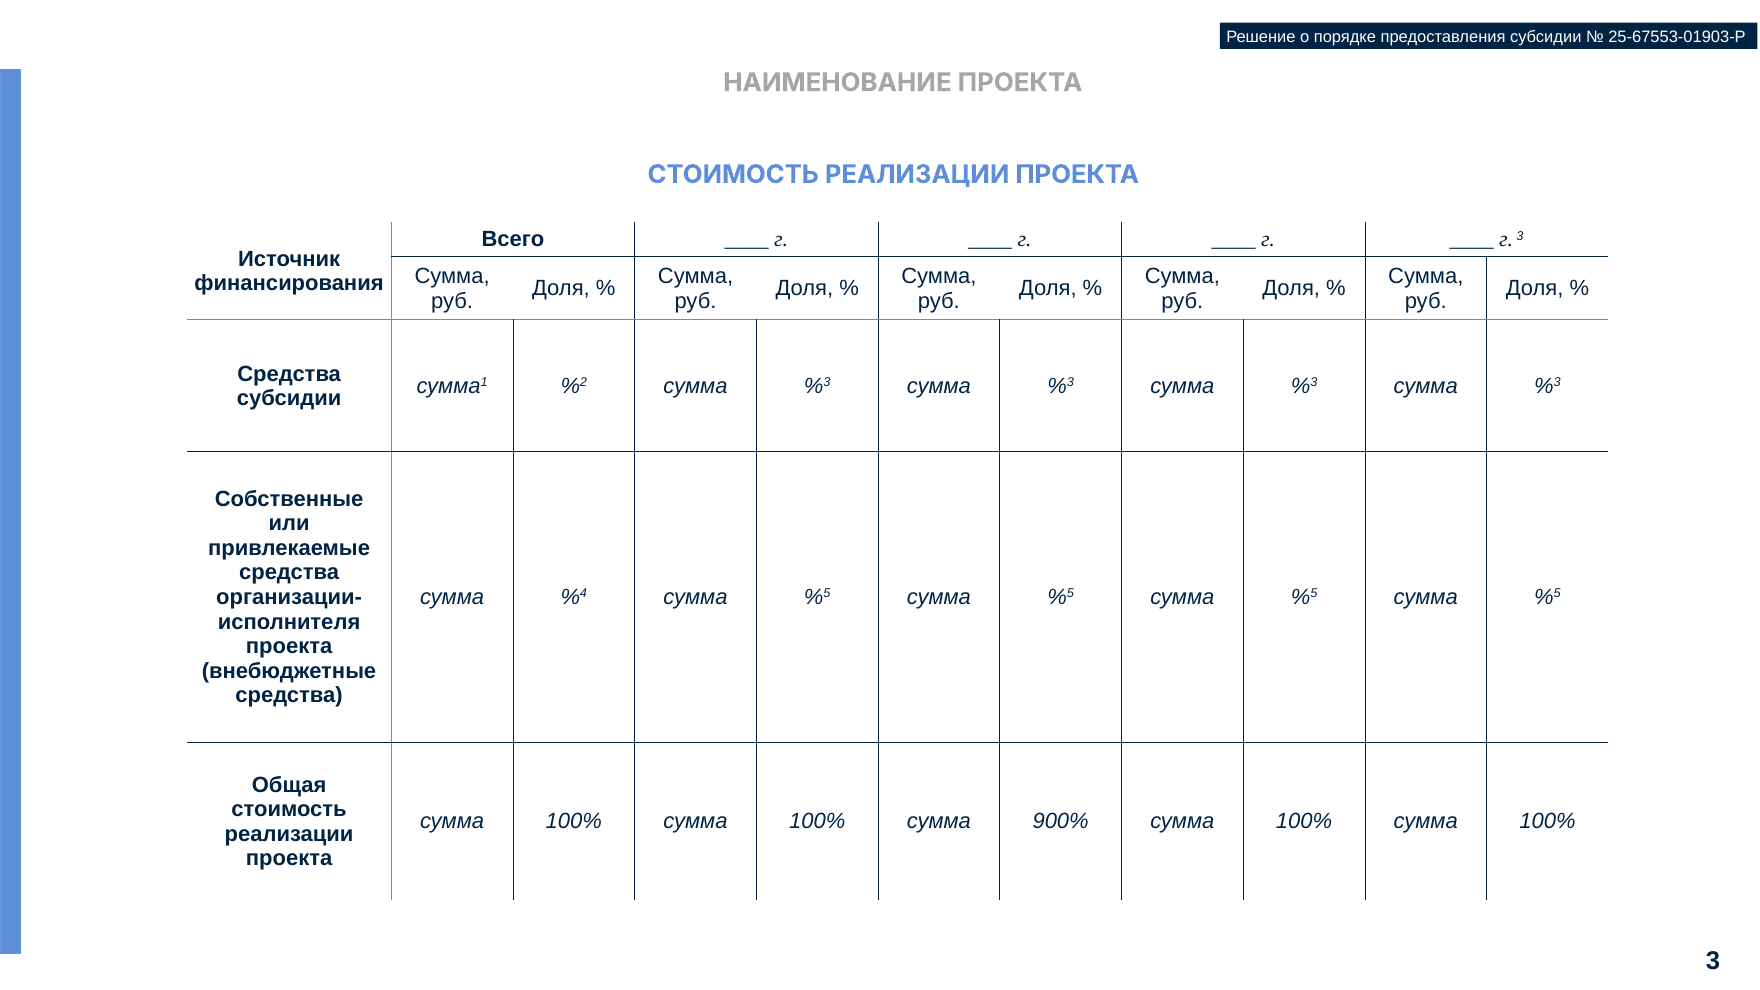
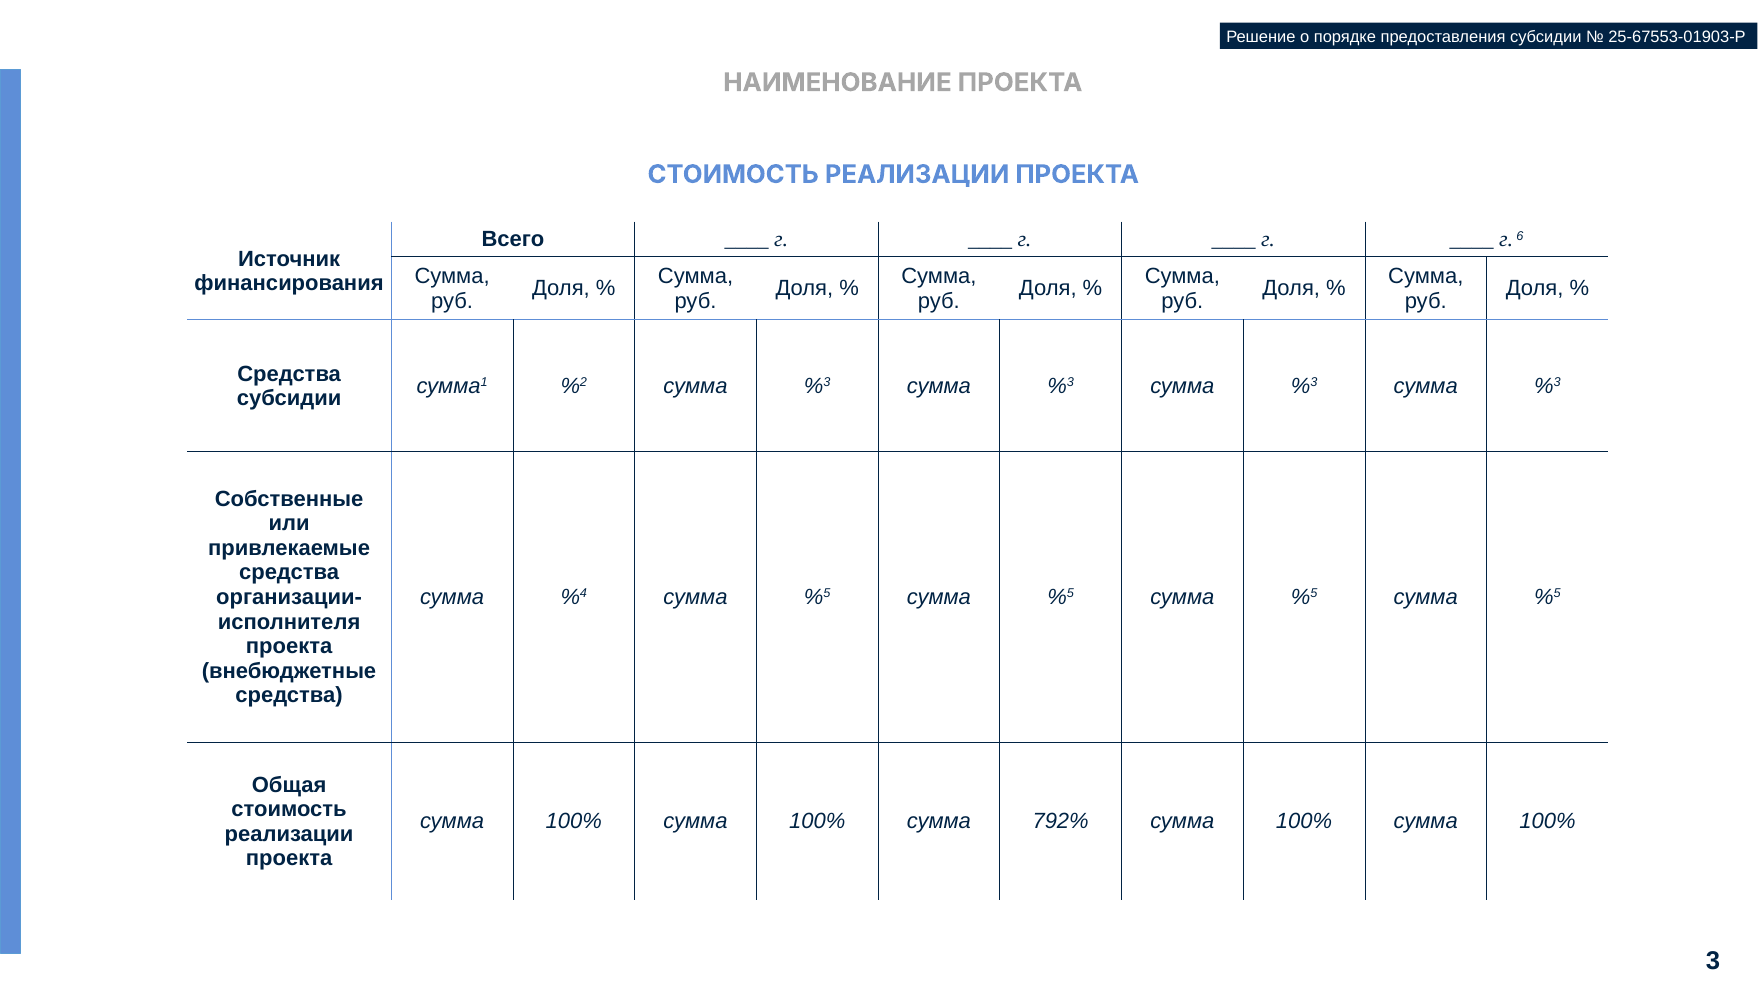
г 3: 3 -> 6 (1520, 236)
900%: 900% -> 792% (1061, 822)
